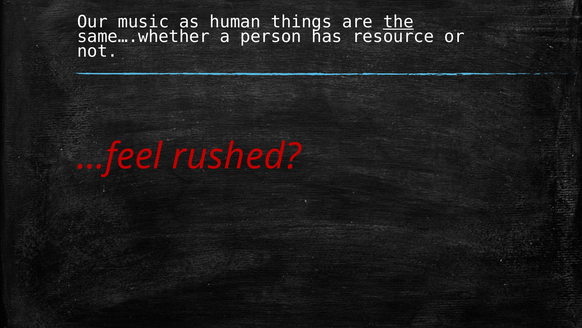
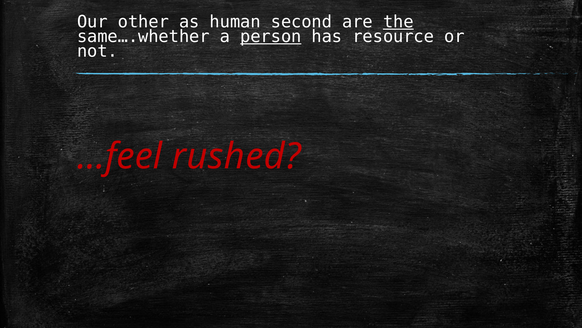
music: music -> other (143, 22)
things: things -> second (301, 22)
person underline: none -> present (271, 36)
